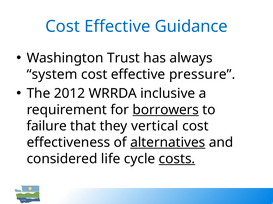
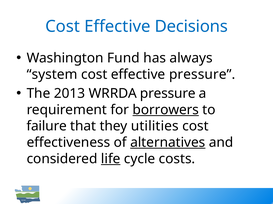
Guidance: Guidance -> Decisions (191, 26)
Trust: Trust -> Fund (123, 58)
2012: 2012 -> 2013 (69, 94)
WRRDA inclusive: inclusive -> pressure (168, 94)
vertical: vertical -> utilities (155, 127)
life underline: none -> present (111, 159)
costs underline: present -> none (177, 159)
